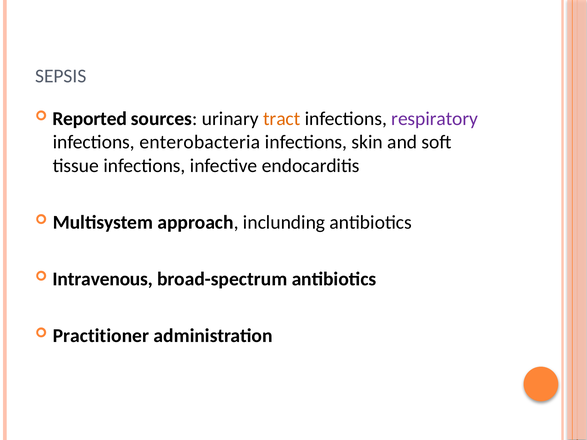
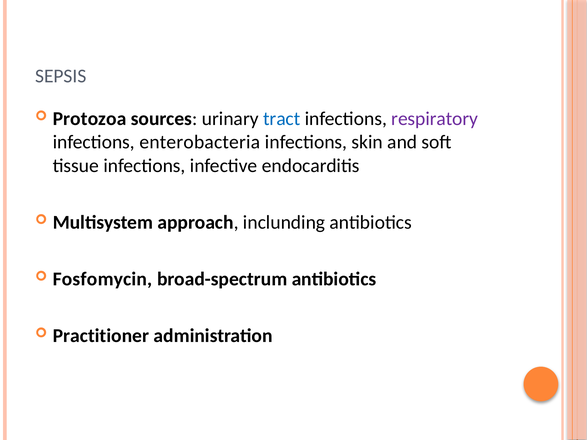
Reported: Reported -> Protozoa (90, 119)
tract colour: orange -> blue (282, 119)
Intravenous: Intravenous -> Fosfomycin (103, 279)
